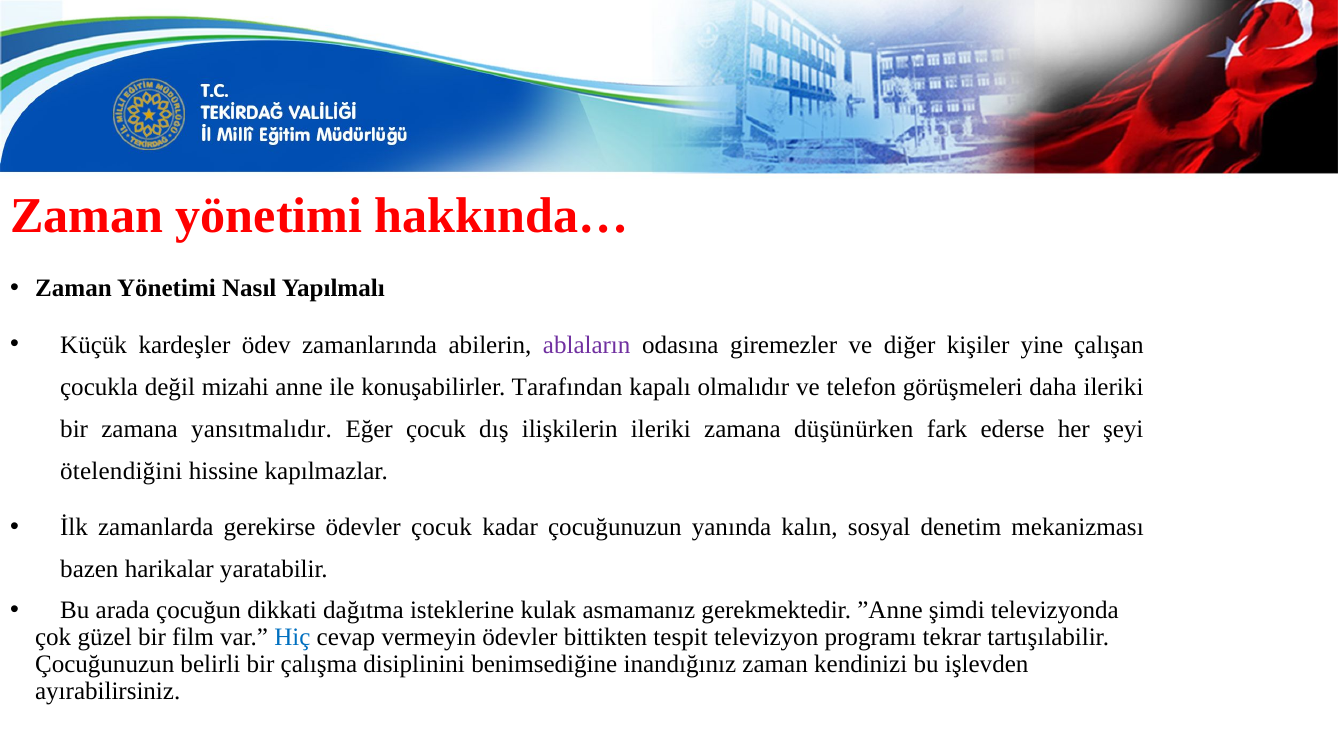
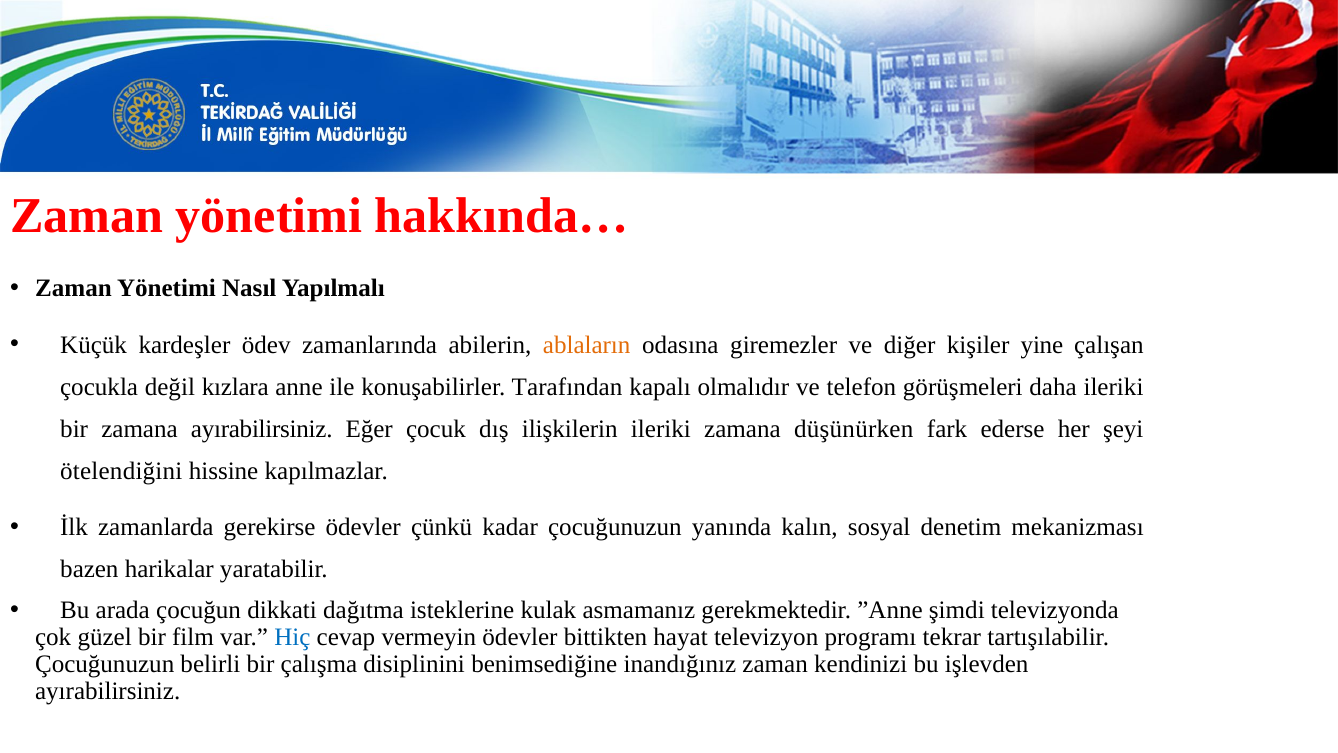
ablaların colour: purple -> orange (587, 345)
mizahi: mizahi -> kızlara (235, 387)
zamana yansıtmalıdır: yansıtmalıdır -> ayırabilirsiniz (262, 429)
ödevler çocuk: çocuk -> çünkü (442, 527)
tespit: tespit -> hayat (681, 637)
